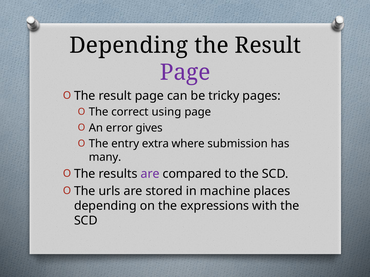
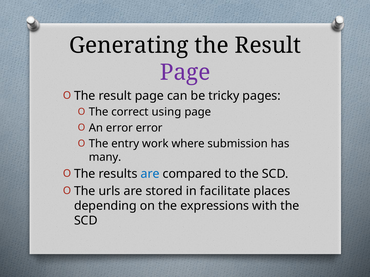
Depending: Depending -> Generating (129, 45)
error gives: gives -> error (149, 128)
extra: extra -> work (155, 144)
are colour: purple -> blue (150, 174)
machine: machine -> facilitate (225, 191)
